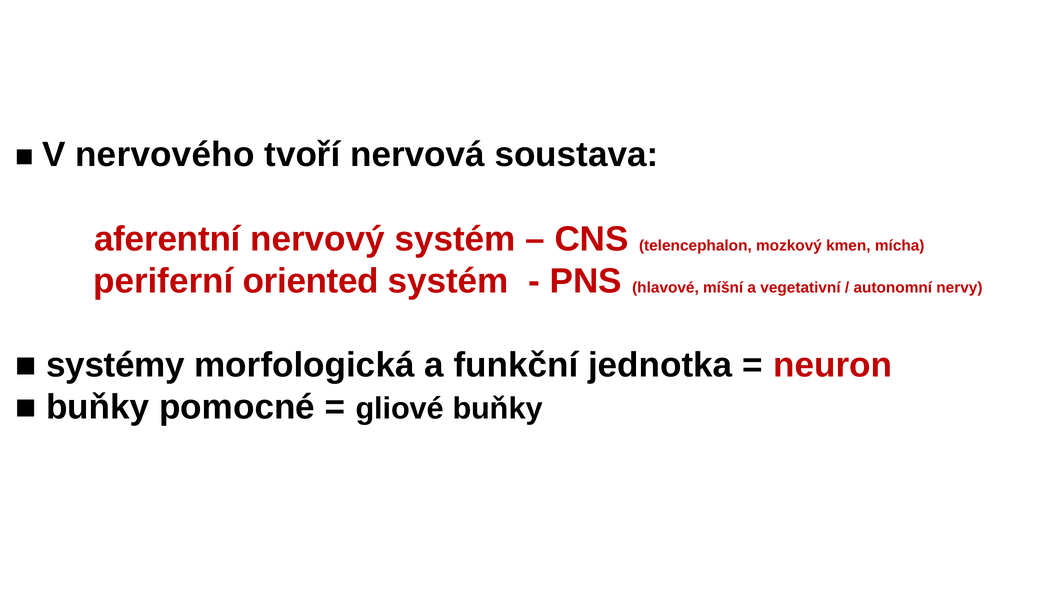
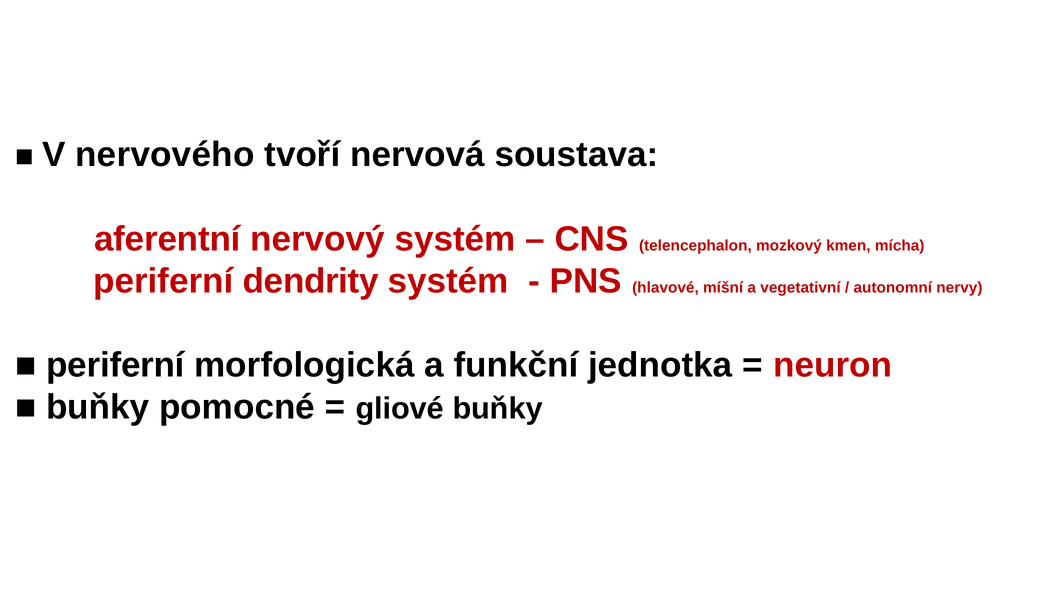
oriented: oriented -> dendrity (311, 281)
systémy: systémy -> periferní (115, 365)
